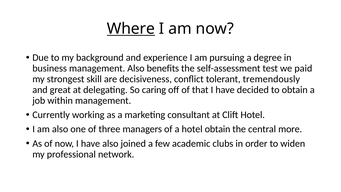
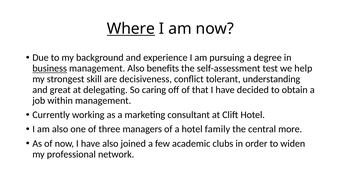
business underline: none -> present (50, 68)
paid: paid -> help (303, 68)
tremendously: tremendously -> understanding (271, 79)
hotel obtain: obtain -> family (217, 129)
